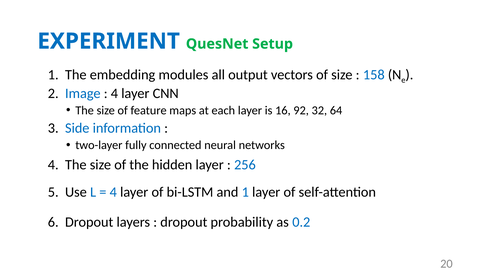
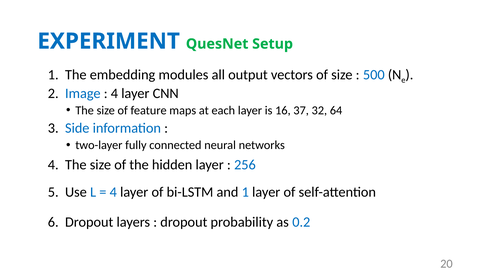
158: 158 -> 500 (374, 75)
92: 92 -> 37 (301, 110)
